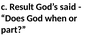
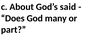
Result: Result -> About (22, 7)
when: when -> many (56, 18)
